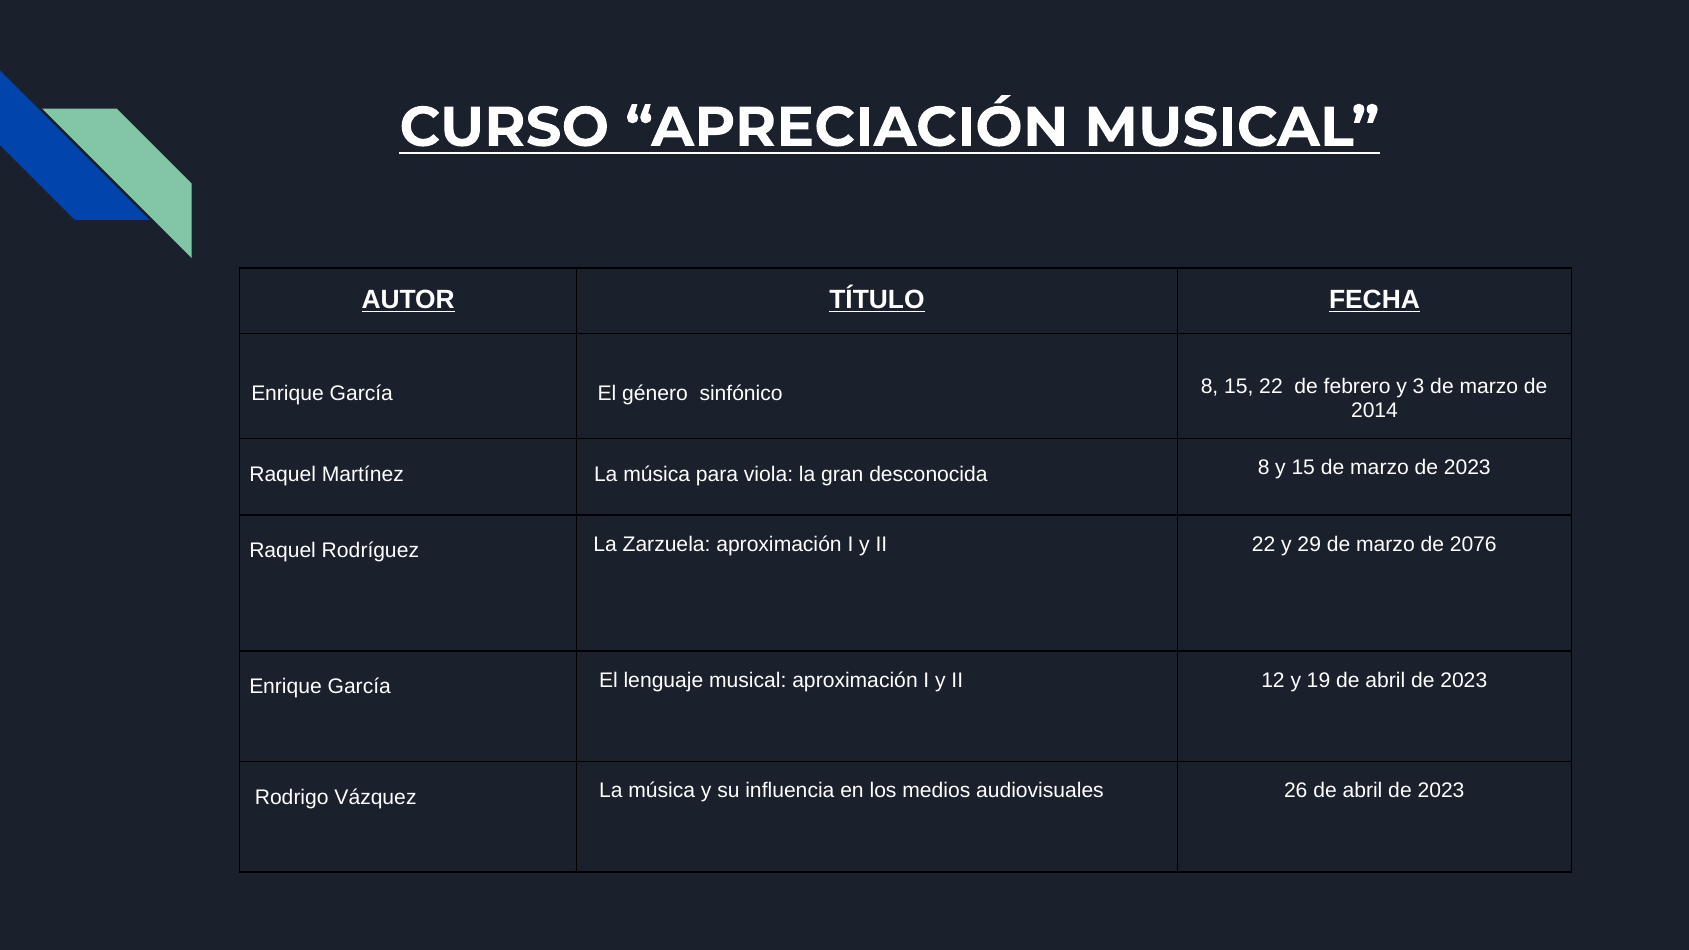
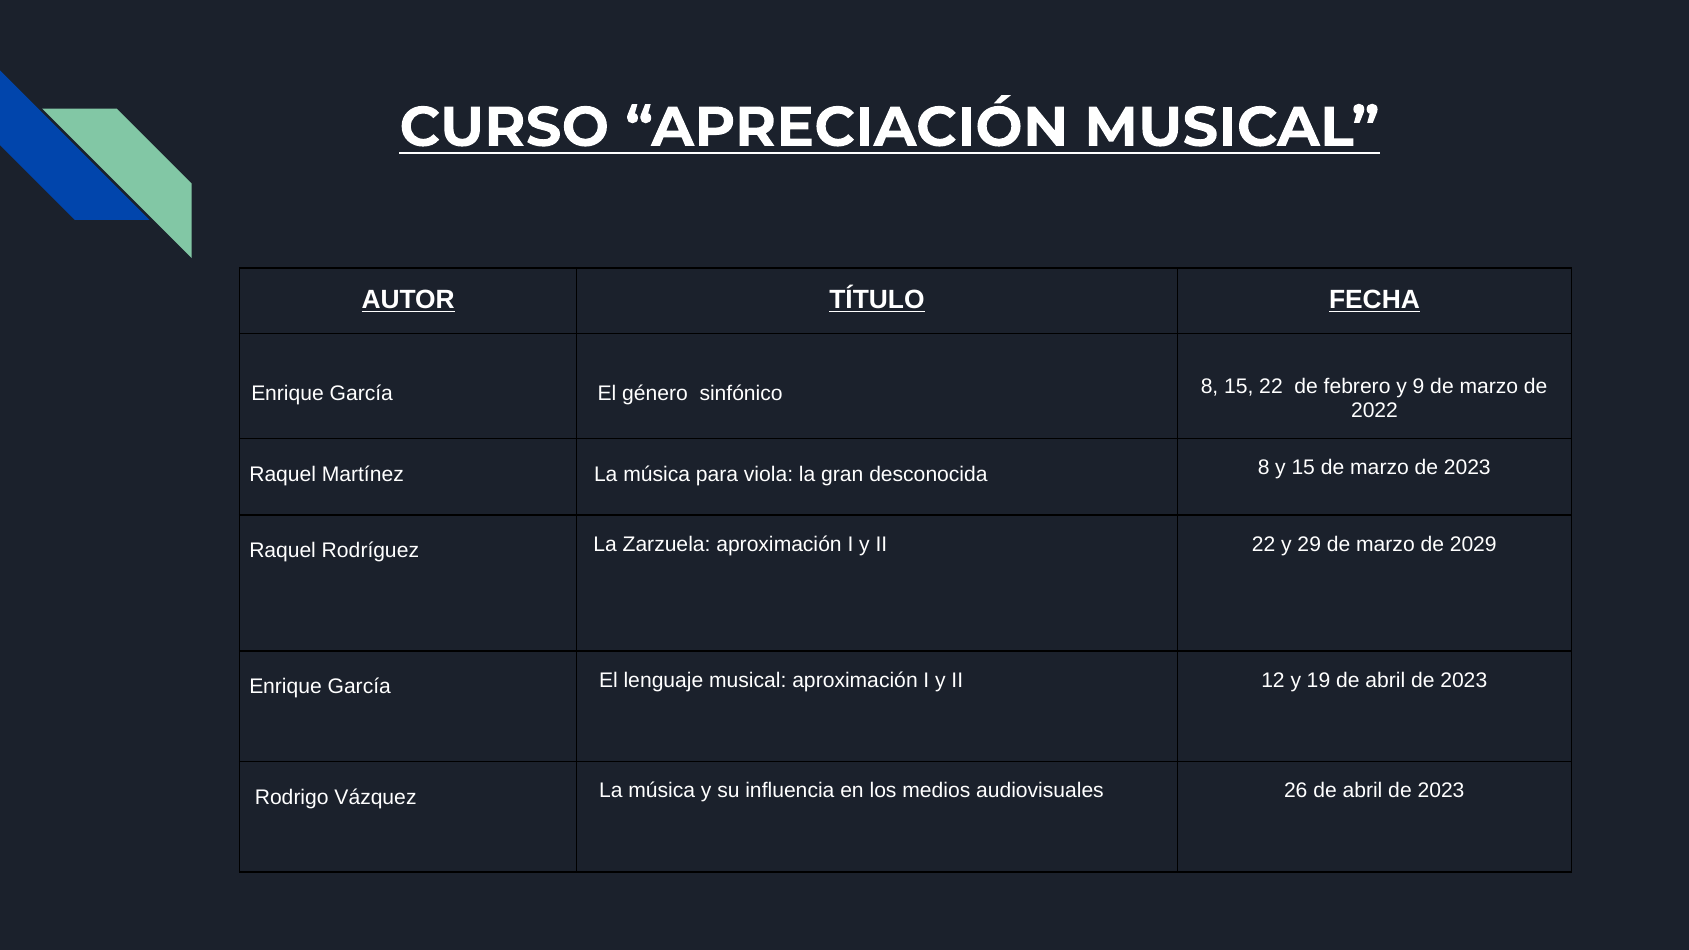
3: 3 -> 9 (1419, 386)
2014: 2014 -> 2022 (1374, 410)
2076: 2076 -> 2029 (1473, 544)
